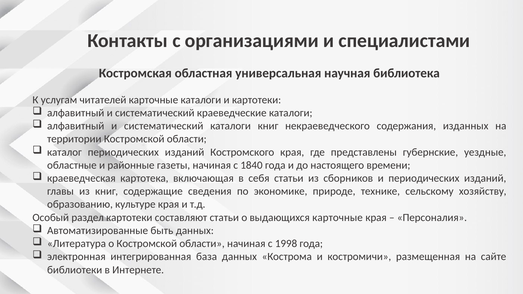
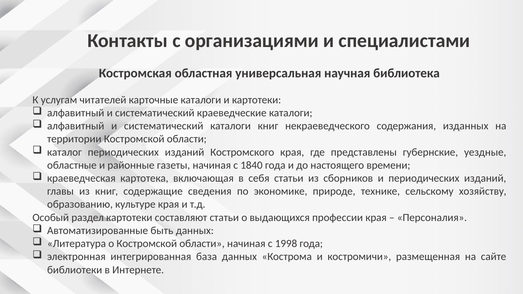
выдающихся карточные: карточные -> профессии (338, 218)
